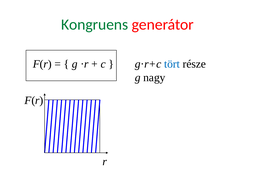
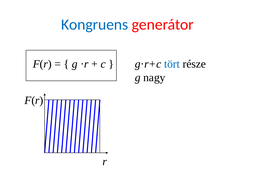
Kongruens colour: green -> blue (95, 25)
